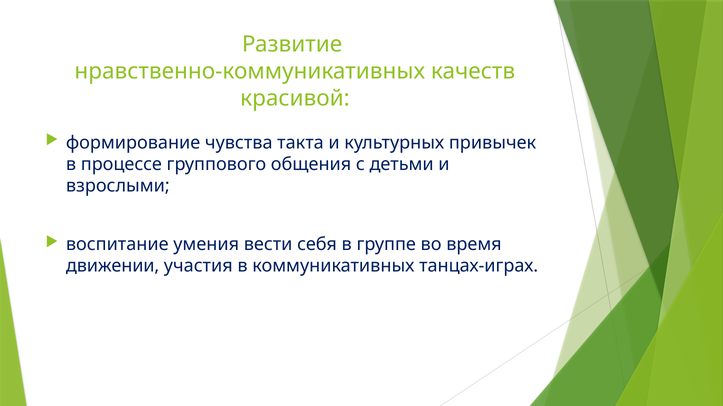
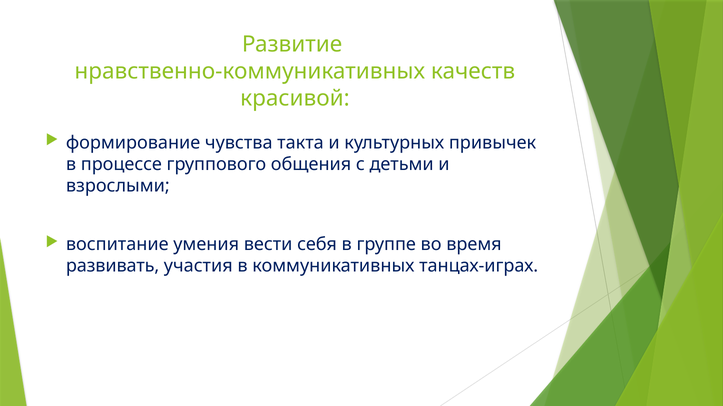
движении: движении -> развивать (113, 266)
